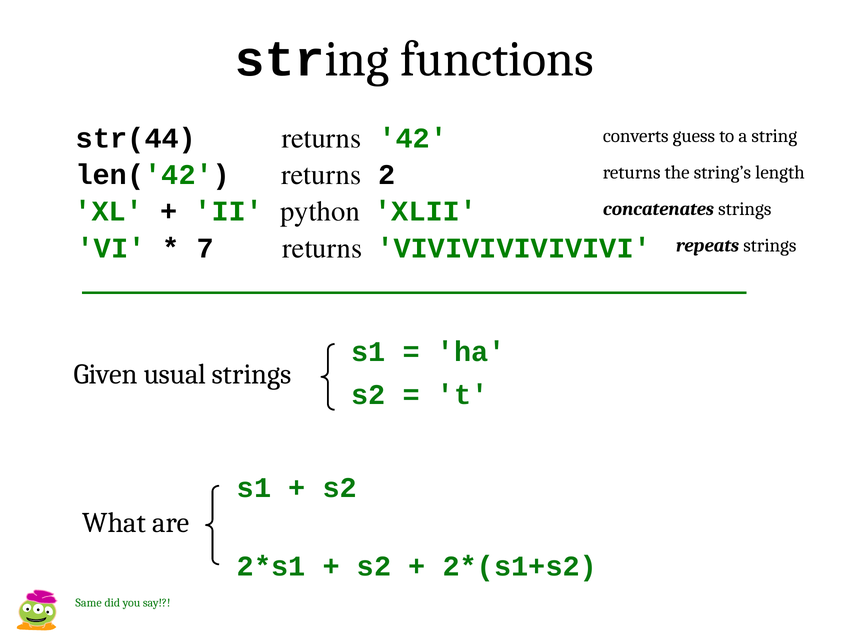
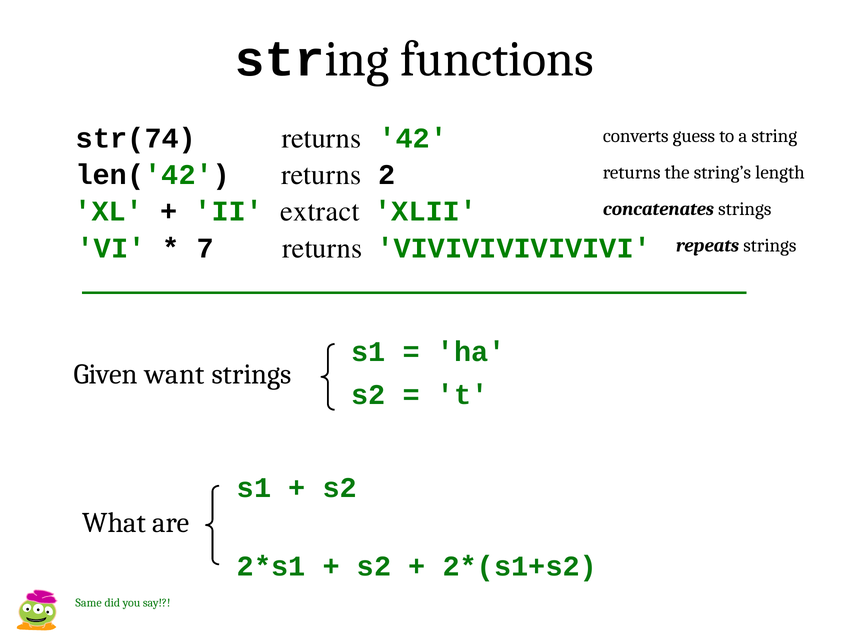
str(44: str(44 -> str(74 (136, 138)
python: python -> extract (320, 211)
usual: usual -> want (175, 374)
